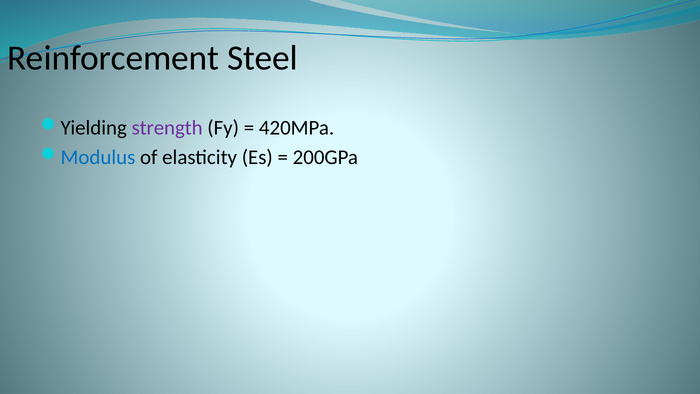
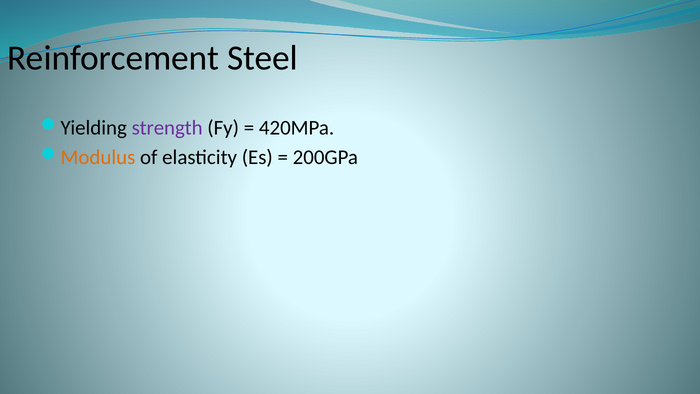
Modulus colour: blue -> orange (98, 157)
